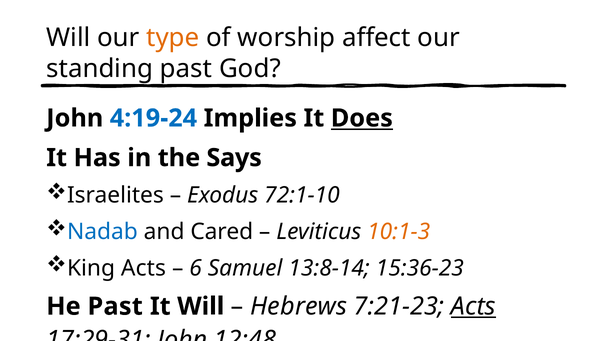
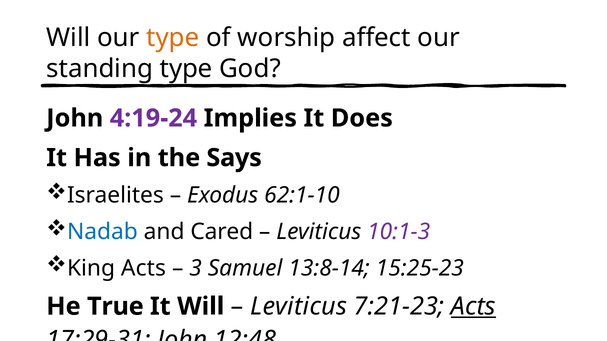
standing past: past -> type (186, 69)
4:19-24 colour: blue -> purple (153, 118)
Does underline: present -> none (362, 118)
72:1-10: 72:1-10 -> 62:1-10 (302, 196)
10:1-3 colour: orange -> purple (399, 232)
6: 6 -> 3 (196, 268)
15:36-23: 15:36-23 -> 15:25-23 (420, 268)
He Past: Past -> True (115, 307)
Hebrews: Hebrews -> Leviticus (299, 307)
